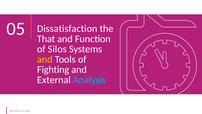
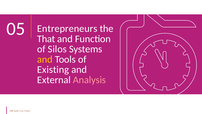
Dissatisfaction: Dissatisfaction -> Entrepreneurs (67, 28)
Fighting: Fighting -> Existing (53, 69)
Analysis colour: light blue -> pink (89, 80)
